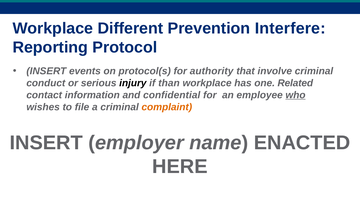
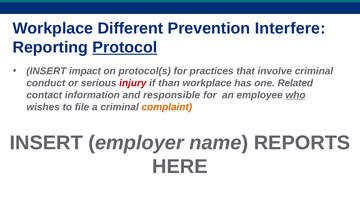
Protocol underline: none -> present (125, 48)
events: events -> impact (85, 71)
authority: authority -> practices (212, 71)
injury colour: black -> red (133, 83)
confidential: confidential -> responsible (172, 95)
ENACTED: ENACTED -> REPORTS (302, 143)
